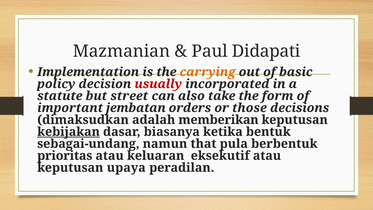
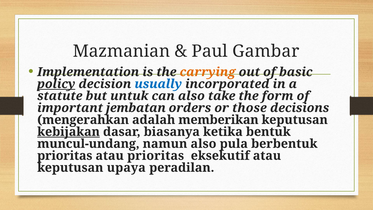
Didapati: Didapati -> Gambar (266, 51)
policy underline: none -> present (56, 84)
usually colour: red -> blue (158, 84)
street: street -> untuk (129, 96)
dimaksudkan: dimaksudkan -> mengerahkan (83, 120)
sebagai-undang: sebagai-undang -> muncul-undang (88, 144)
namun that: that -> also (203, 144)
atau keluaran: keluaran -> prioritas (156, 156)
